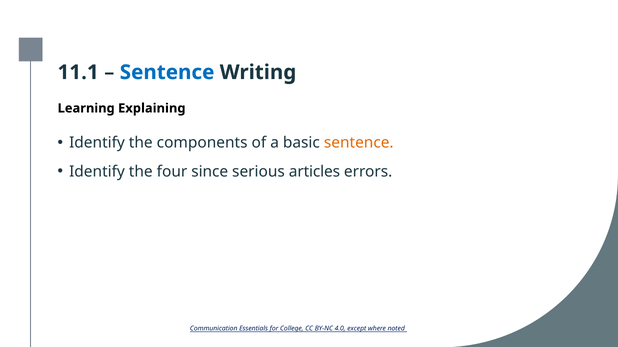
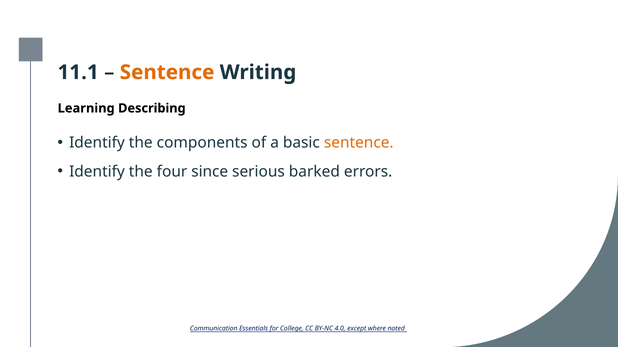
Sentence colour: blue -> orange (167, 72)
Explaining: Explaining -> Describing (152, 108)
articles: articles -> barked (314, 172)
